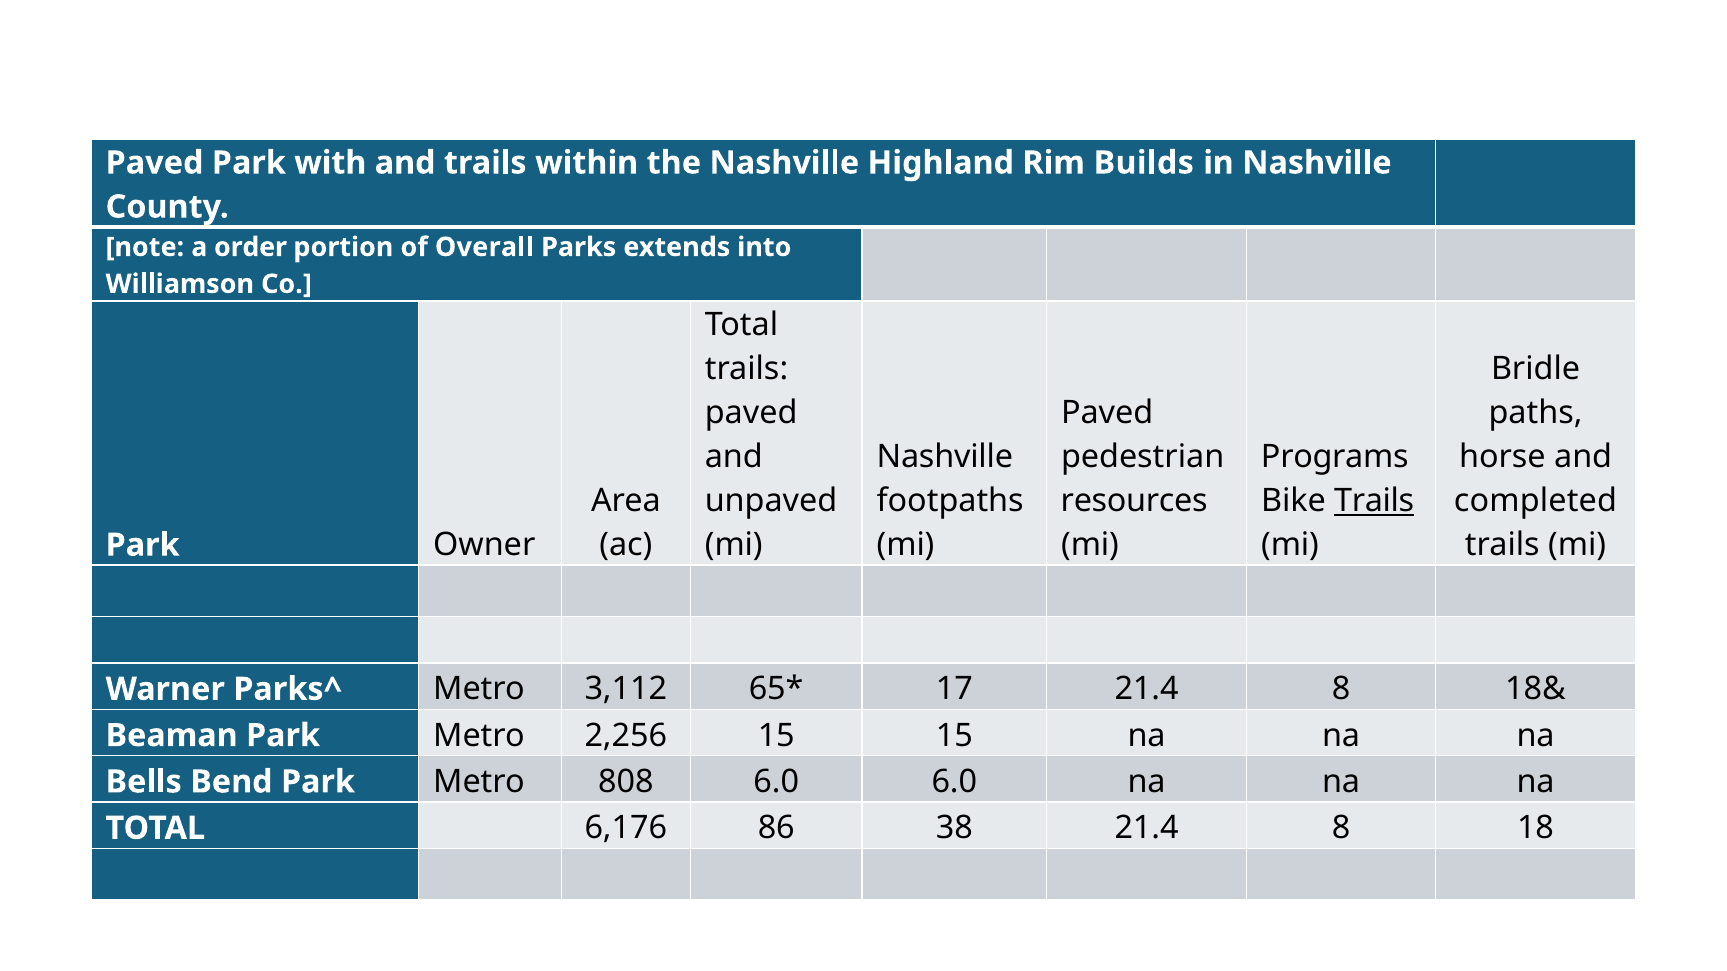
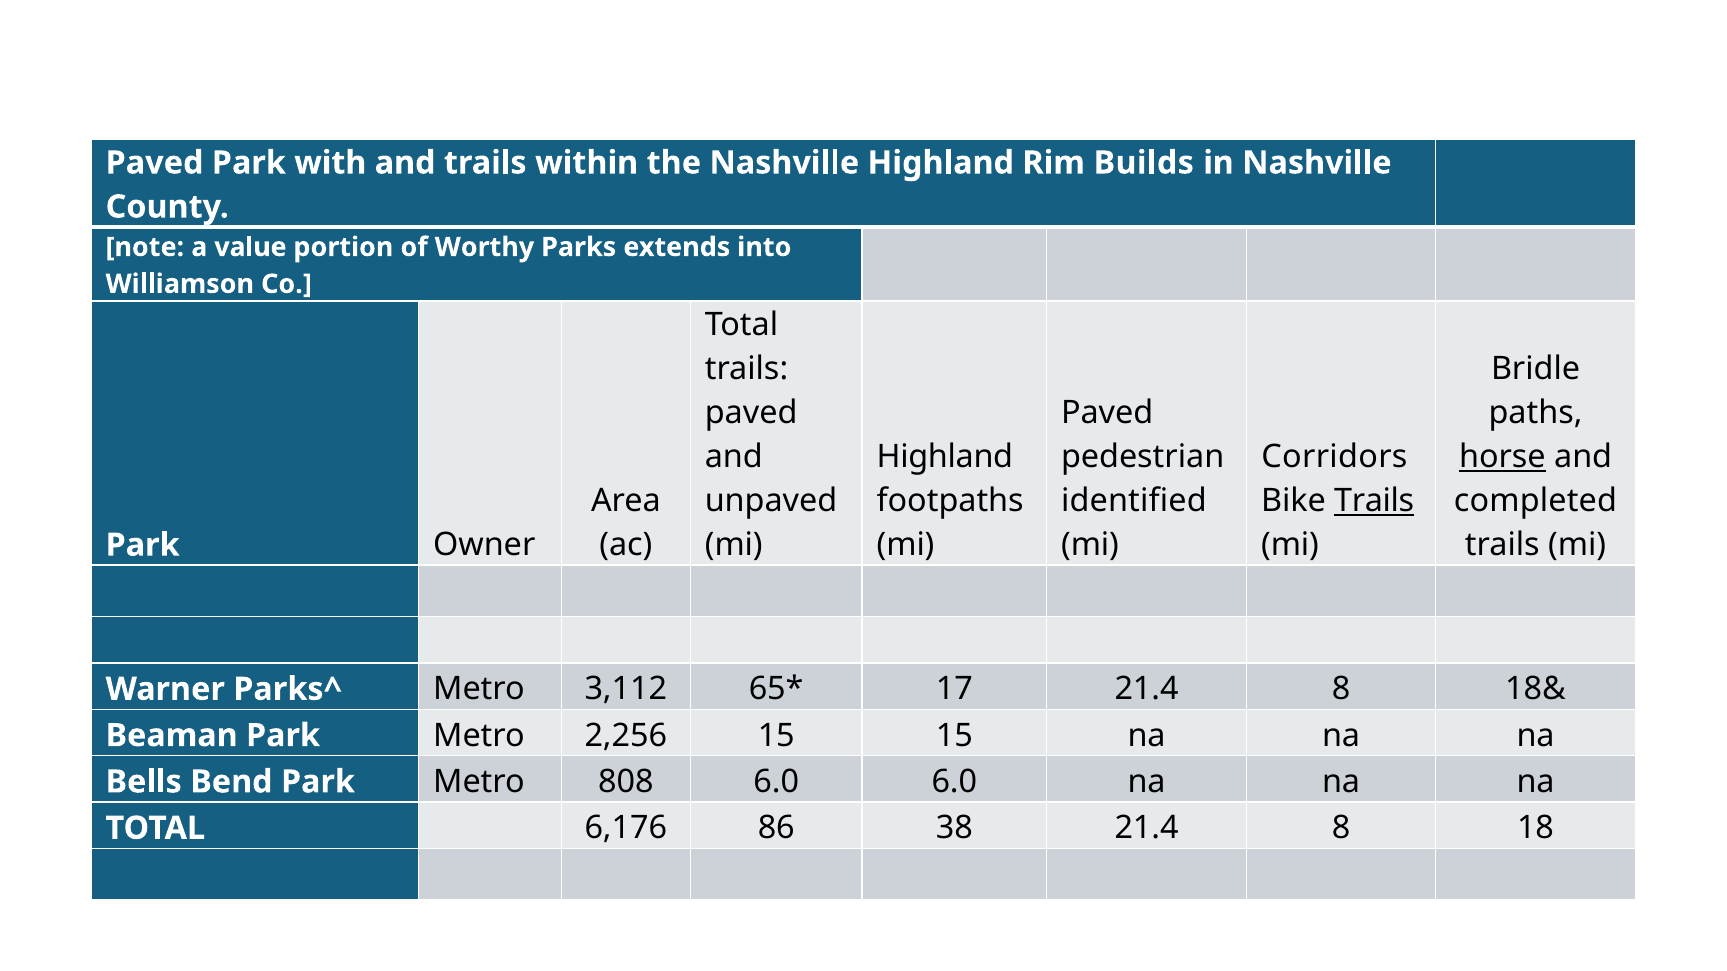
order: order -> value (250, 247)
Overall: Overall -> Worthy (484, 247)
Nashville: Nashville -> Highland (945, 457)
Programs: Programs -> Corridors (1334, 457)
horse underline: none -> present (1502, 457)
resources: resources -> identified (1134, 501)
